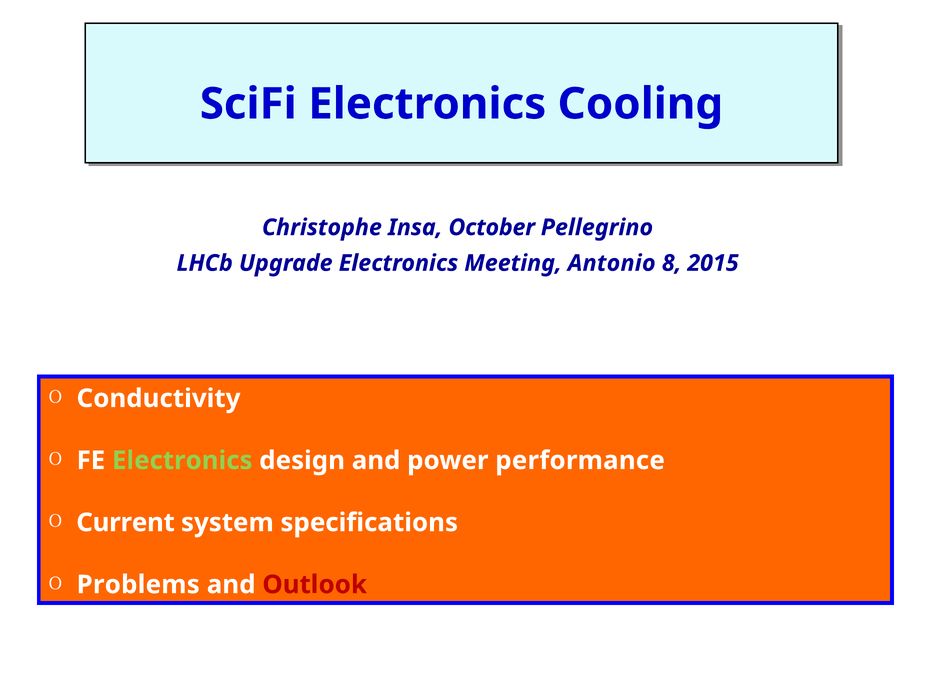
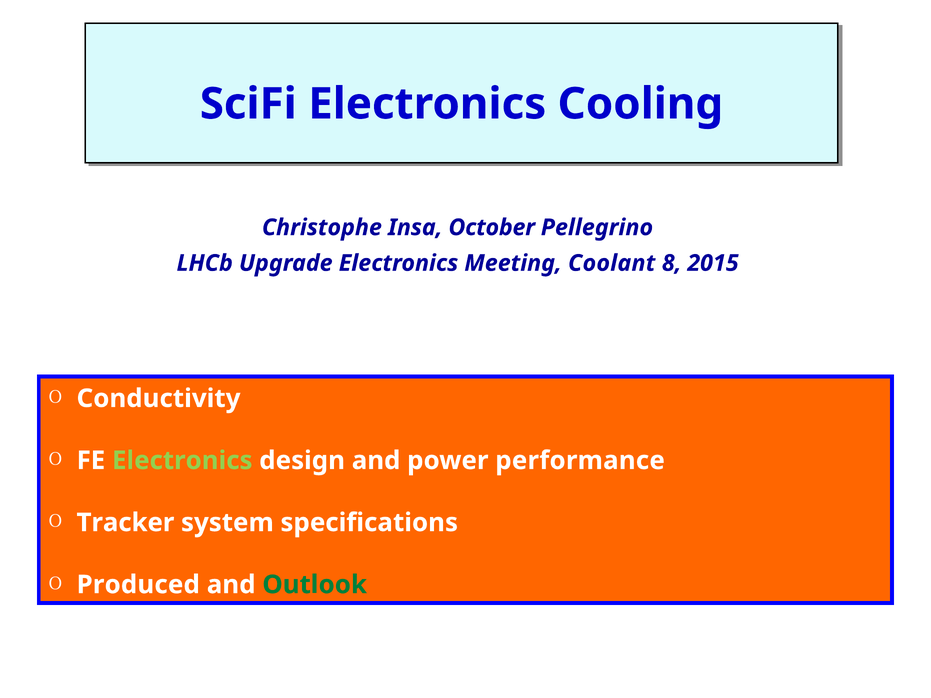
Antonio: Antonio -> Coolant (612, 263)
Current: Current -> Tracker (125, 523)
Problems: Problems -> Produced (138, 585)
Outlook colour: red -> green (315, 585)
